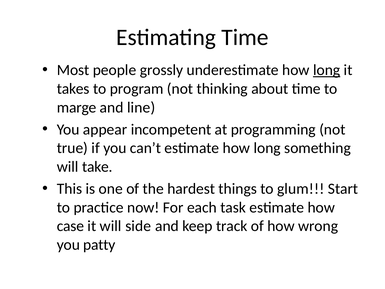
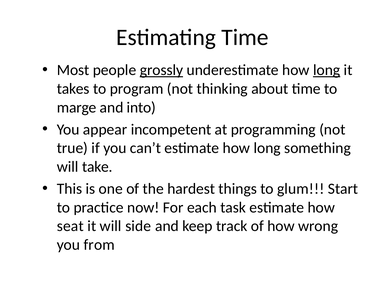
grossly underline: none -> present (161, 70)
line: line -> into (141, 107)
case: case -> seat (70, 226)
patty: patty -> from (99, 244)
